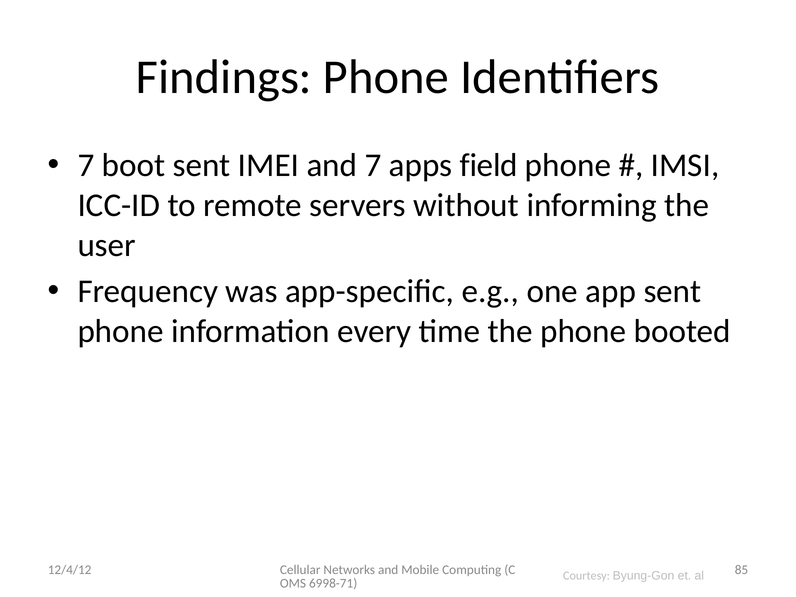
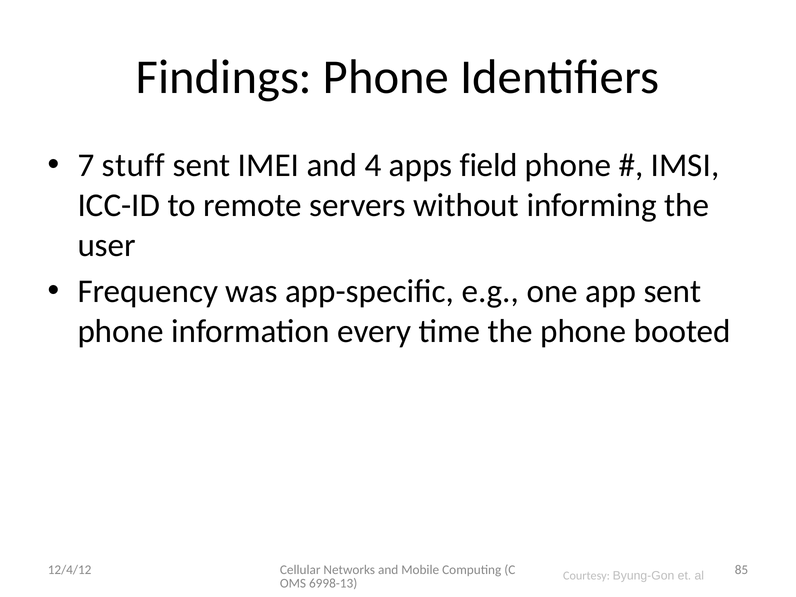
boot: boot -> stuff (133, 165)
and 7: 7 -> 4 (373, 165)
6998-71: 6998-71 -> 6998-13 (333, 583)
